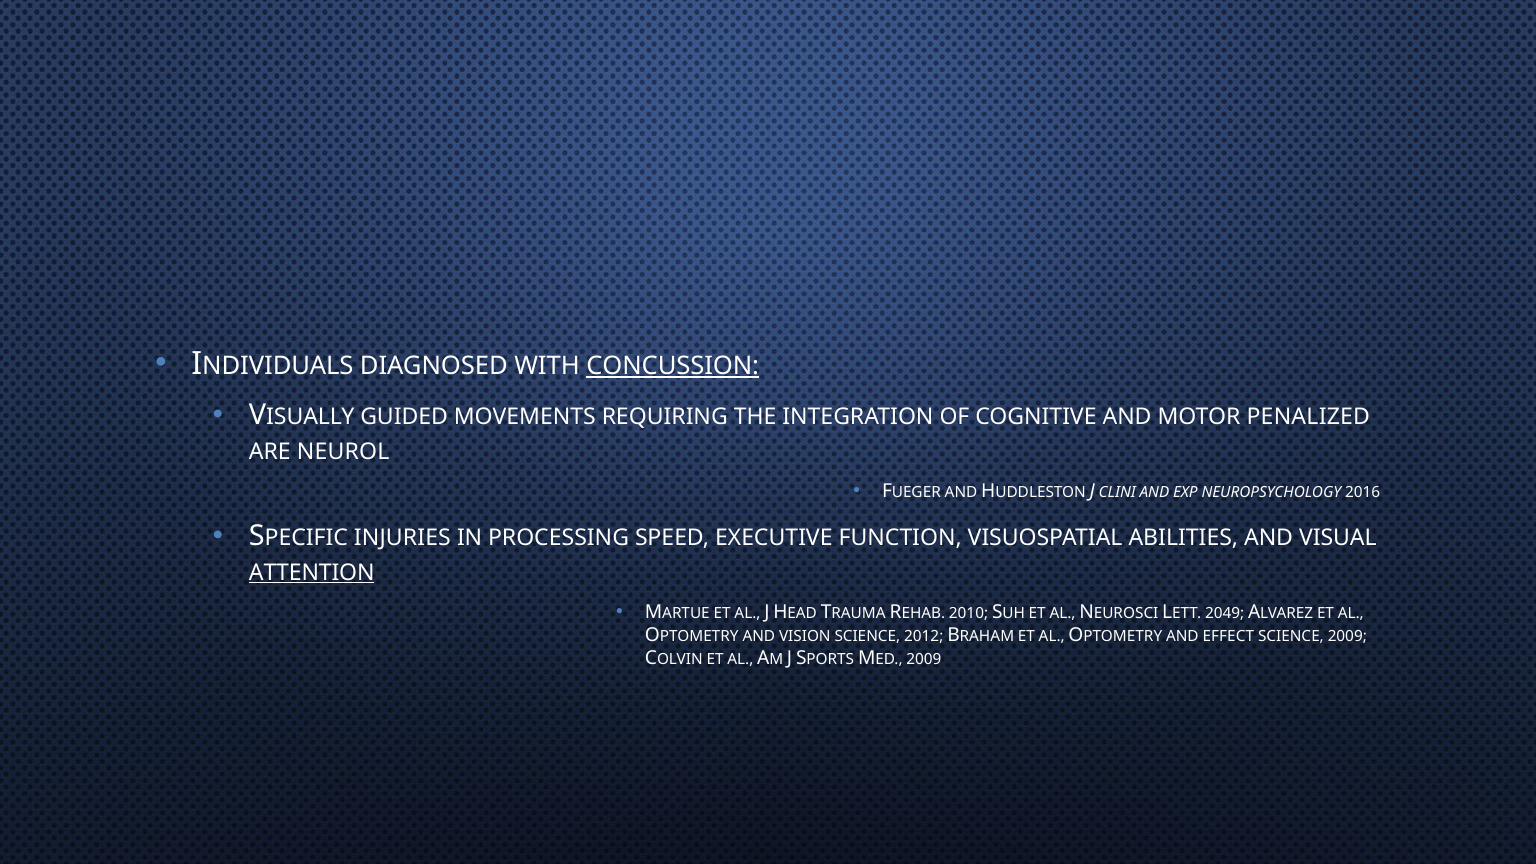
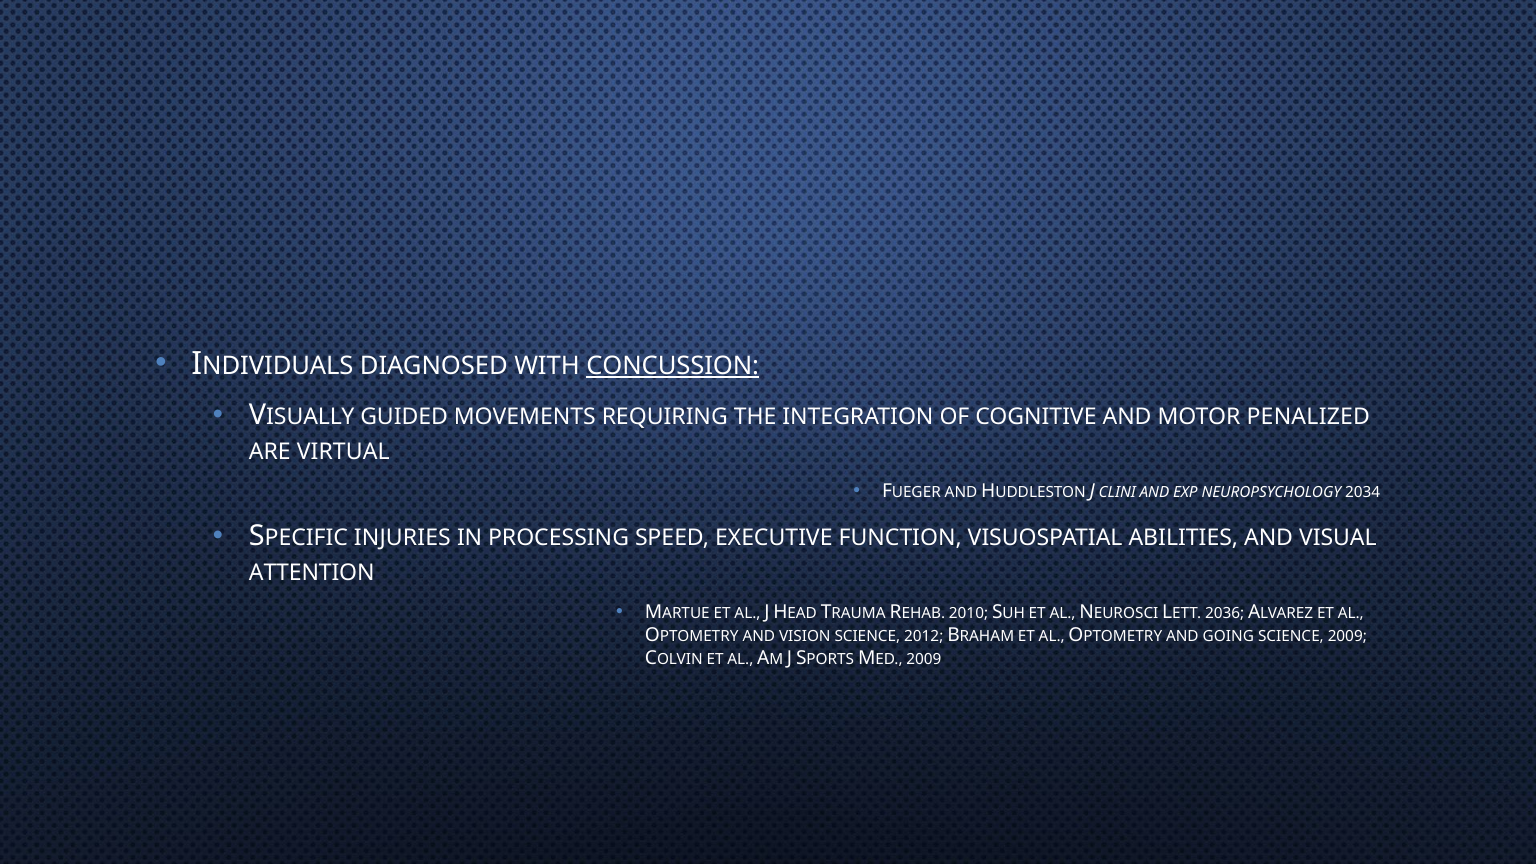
NEUROL: NEUROL -> VIRTUAL (343, 452)
2016: 2016 -> 2034 (1363, 493)
ATTENTION underline: present -> none (312, 573)
2049: 2049 -> 2036 (1225, 614)
EFFECT: EFFECT -> GOING (1228, 637)
